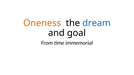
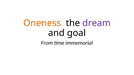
dream colour: blue -> purple (97, 23)
